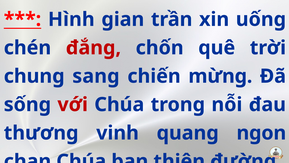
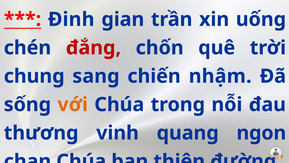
Hình: Hình -> Đinh (71, 19)
mừng: mừng -> nhậm (220, 76)
với colour: red -> orange (73, 104)
